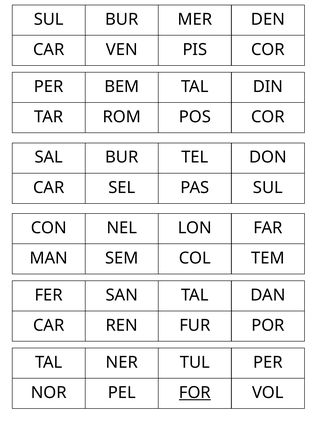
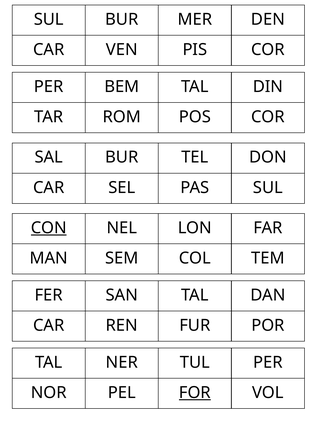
CON underline: none -> present (49, 228)
